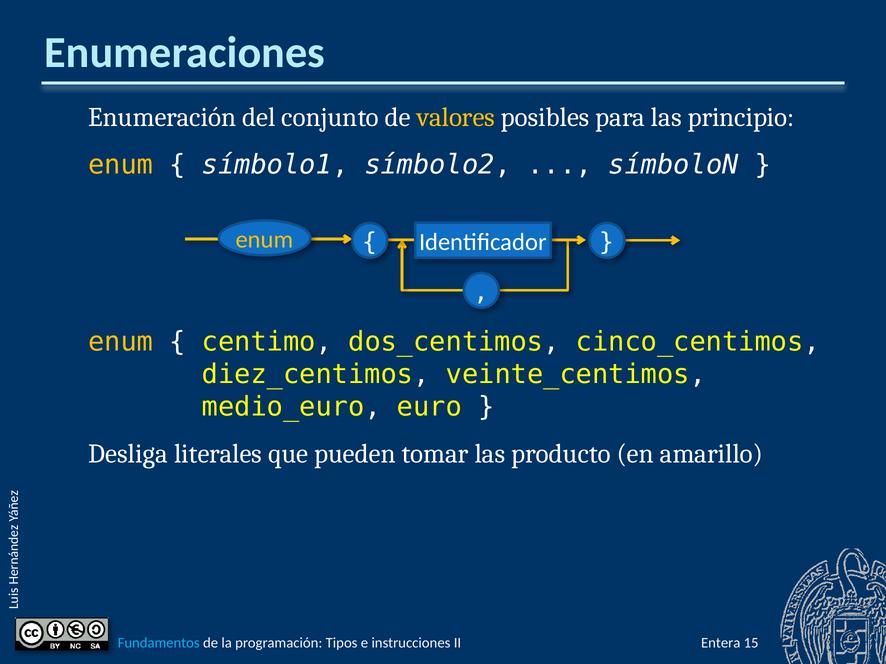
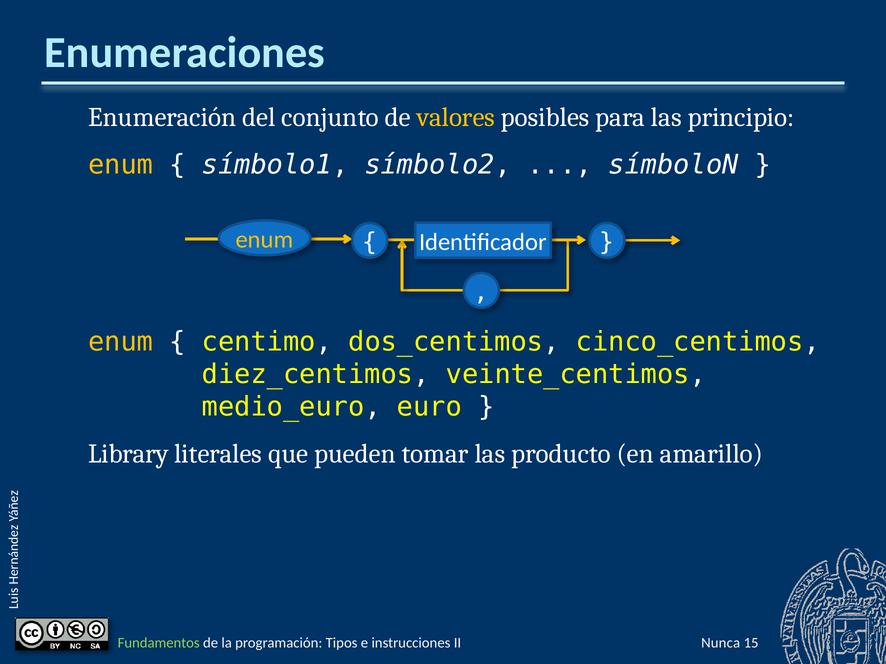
Desliga: Desliga -> Library (128, 454)
Fundamentos colour: light blue -> light green (159, 643)
Entera: Entera -> Nunca (721, 643)
